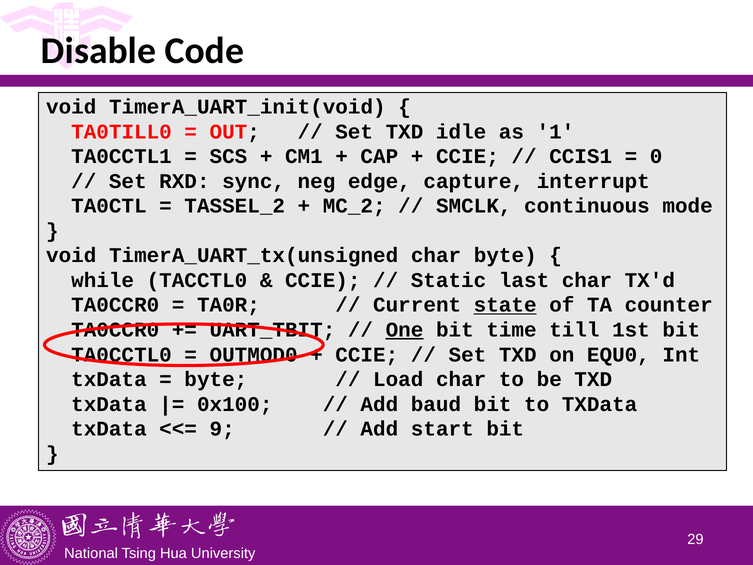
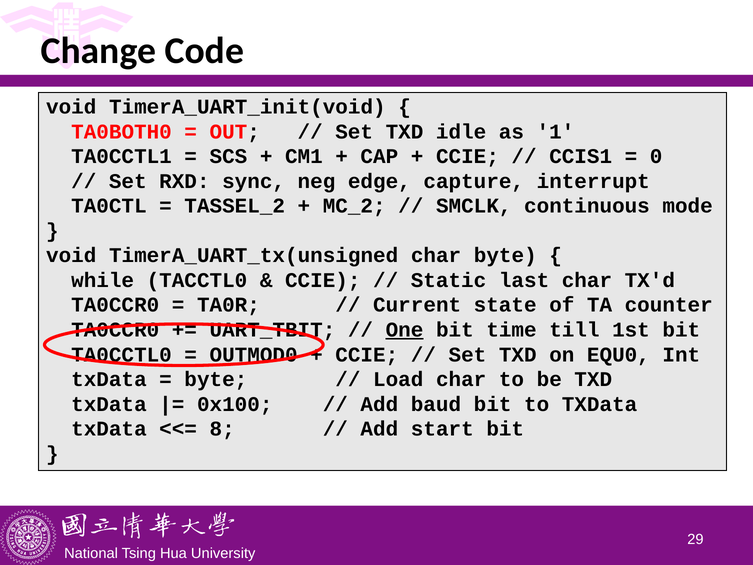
Disable: Disable -> Change (99, 51)
TA0TILL0: TA0TILL0 -> TA0BOTH0 (121, 132)
state underline: present -> none (505, 305)
9: 9 -> 8 (222, 429)
